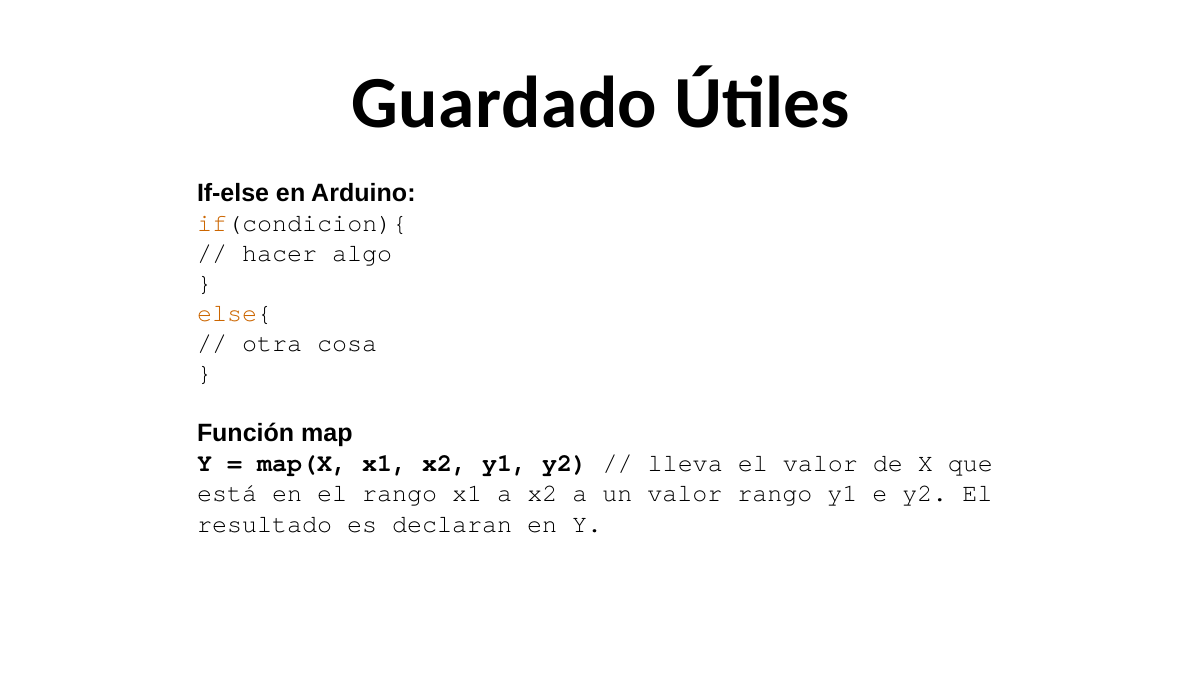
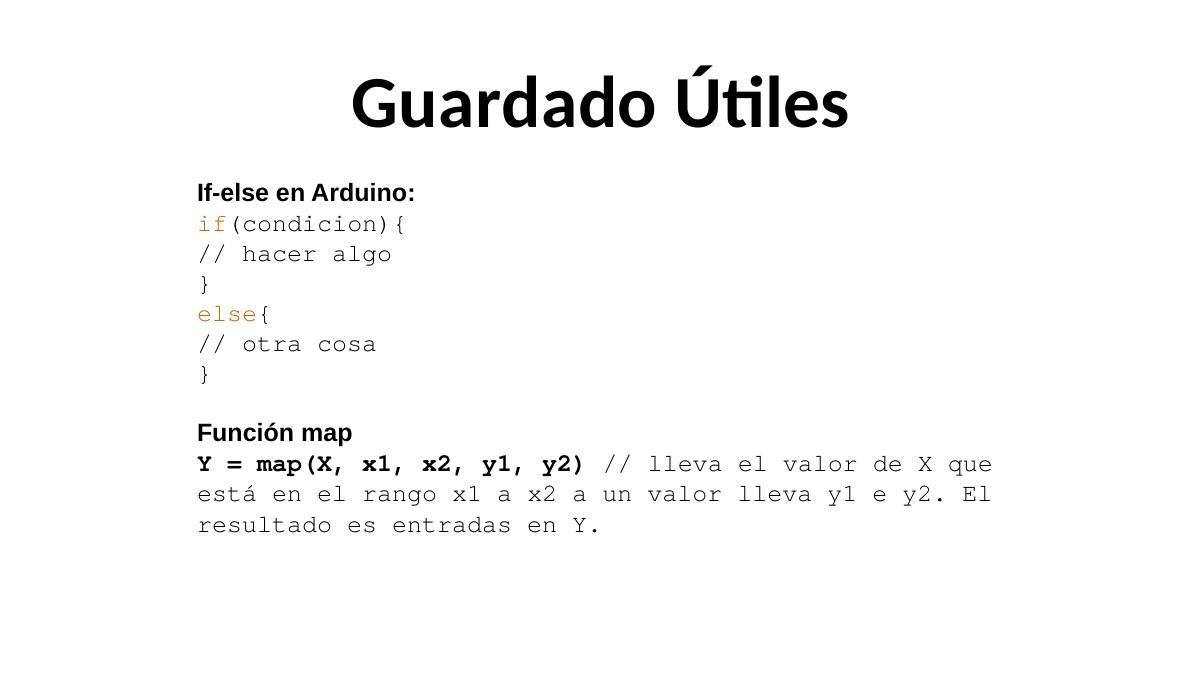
valor rango: rango -> lleva (775, 494)
declaran: declaran -> entradas (452, 524)
